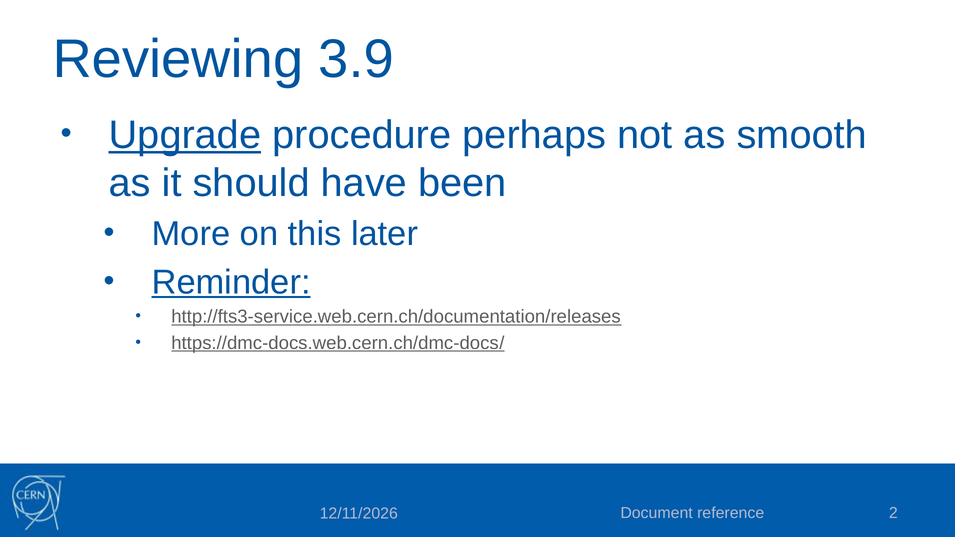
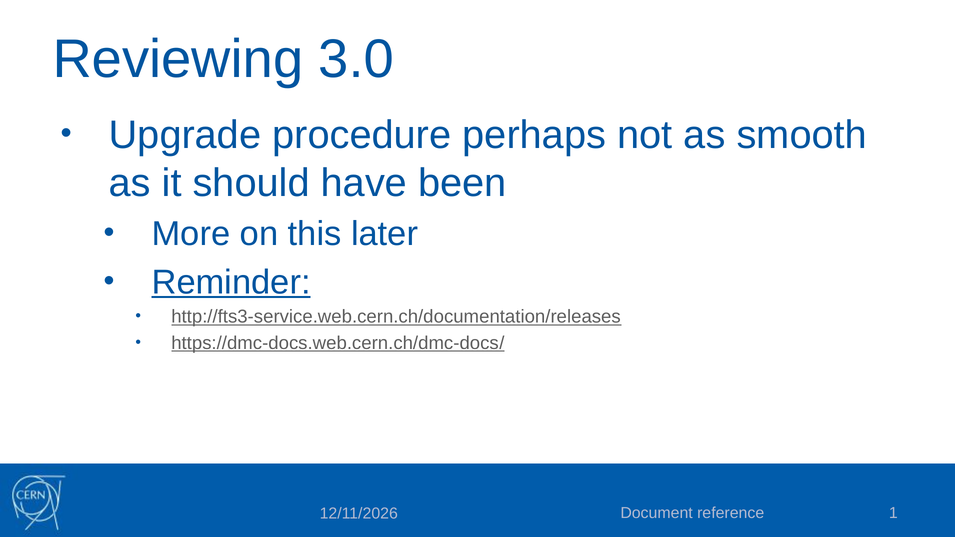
3.9: 3.9 -> 3.0 (356, 59)
Upgrade underline: present -> none (185, 135)
2: 2 -> 1 (893, 513)
